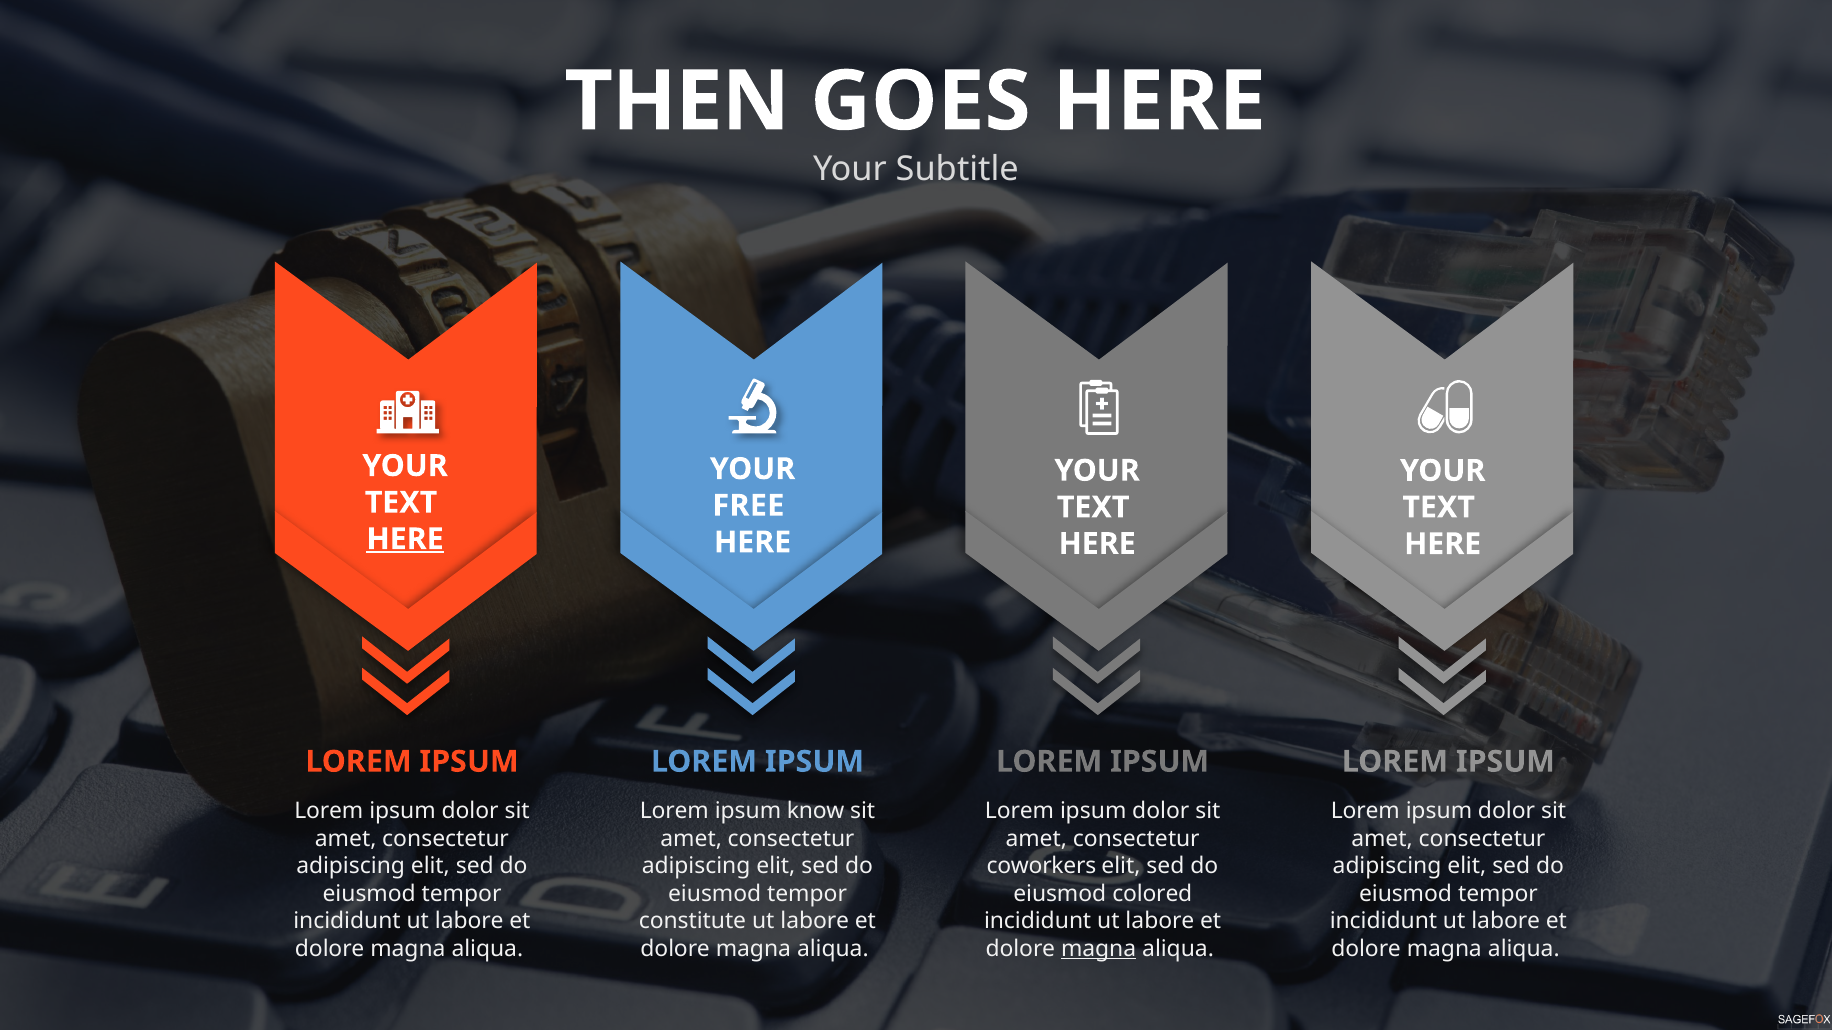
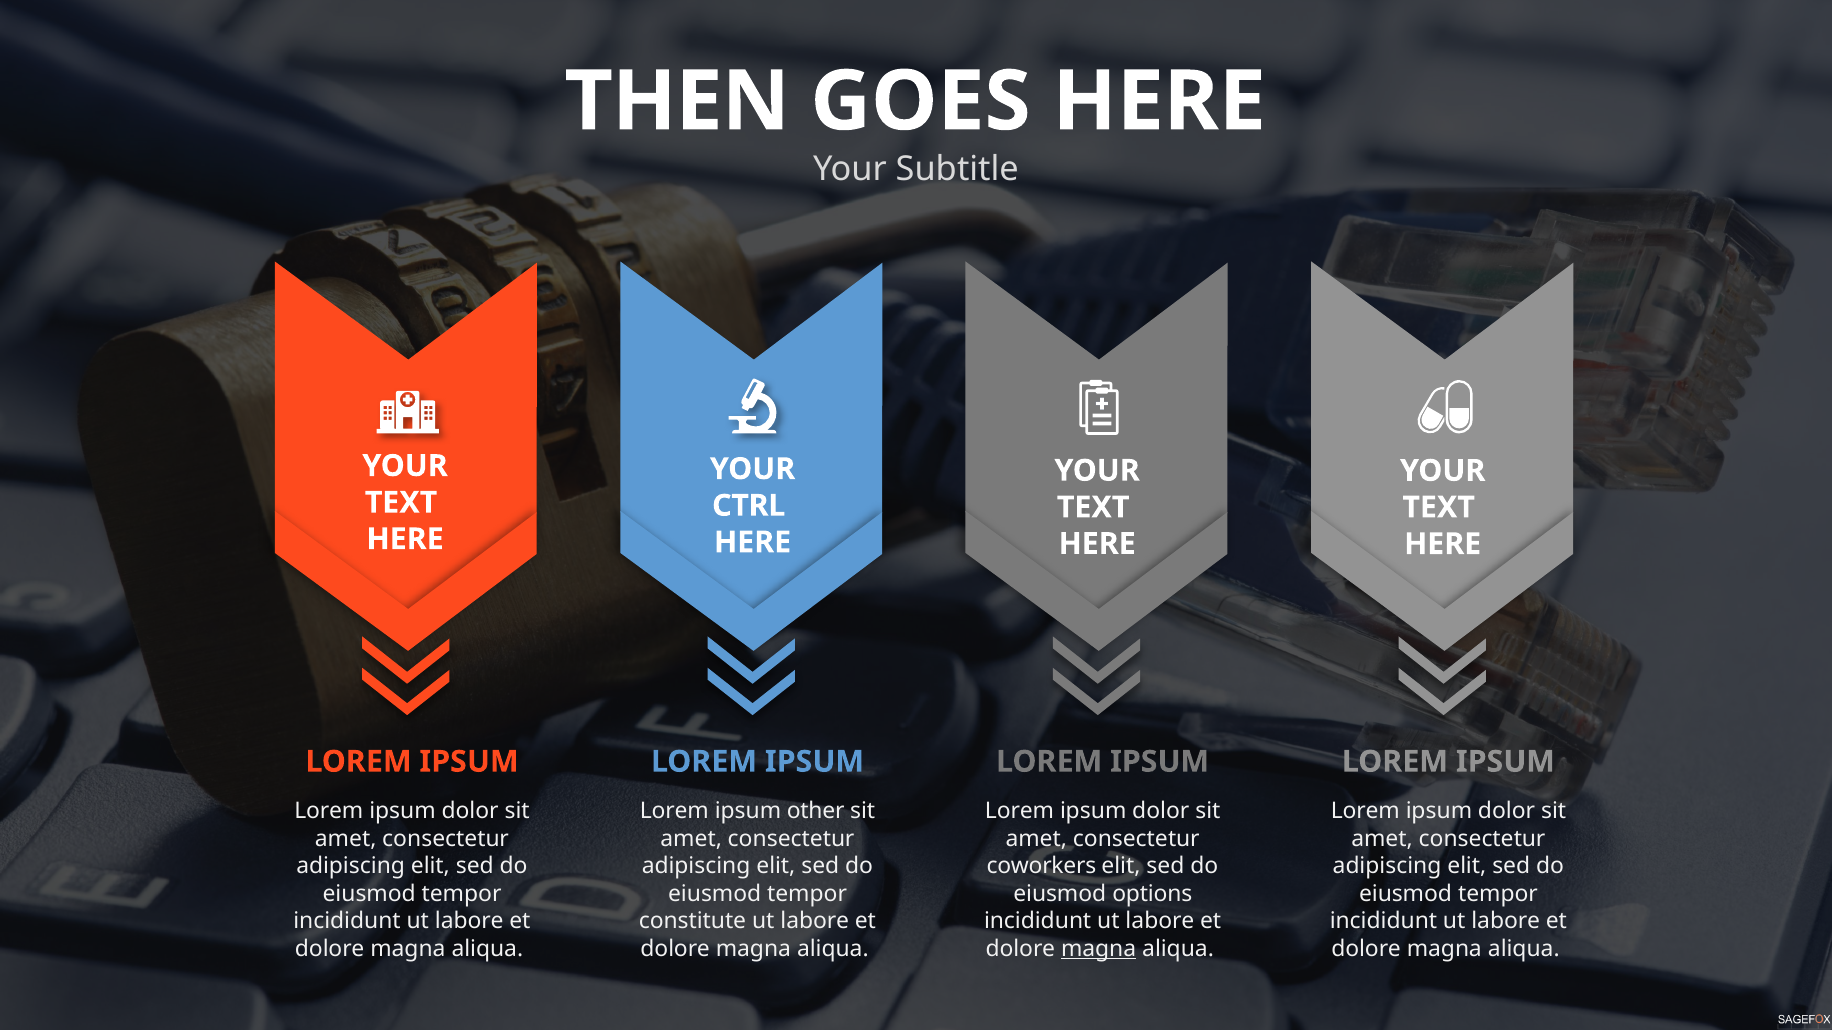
FREE: FREE -> CTRL (749, 506)
HERE underline: present -> none (405, 539)
know: know -> other (816, 812)
colored: colored -> options (1152, 894)
